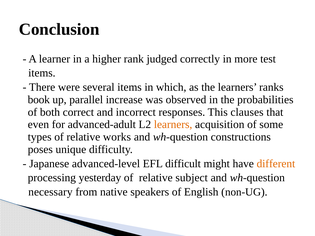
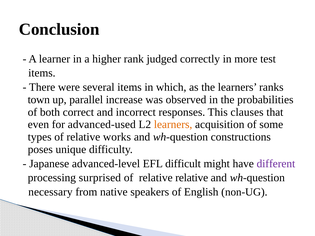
book: book -> town (39, 100)
advanced-adult: advanced-adult -> advanced-used (102, 125)
different colour: orange -> purple (276, 164)
yesterday: yesterday -> surprised (100, 178)
relative subject: subject -> relative (192, 178)
